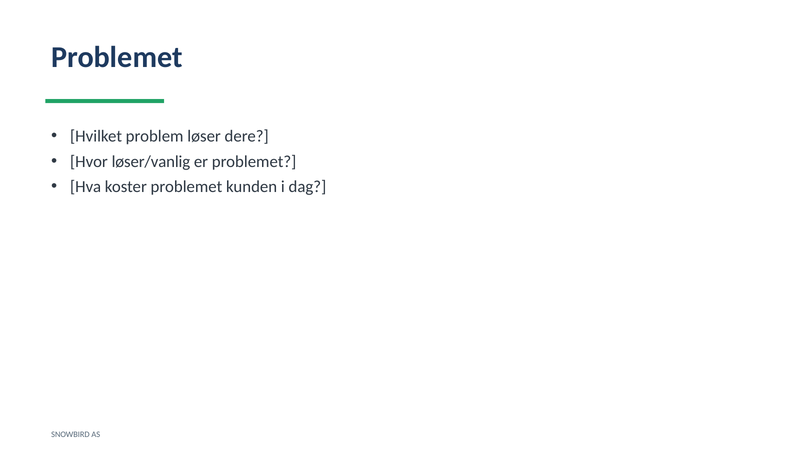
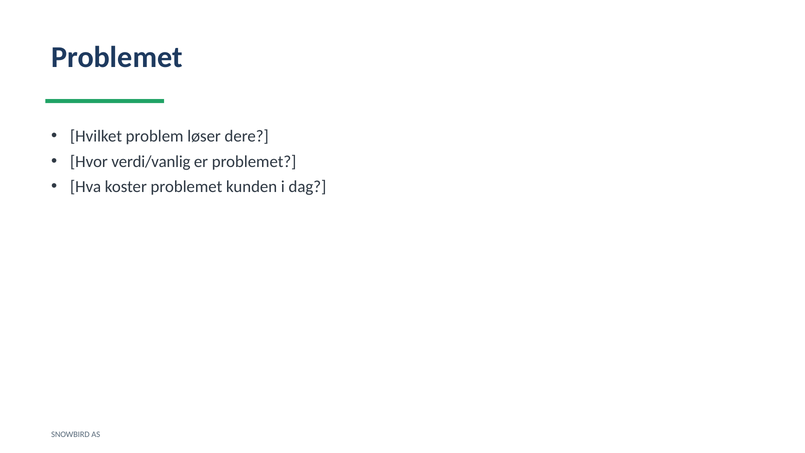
løser/vanlig: løser/vanlig -> verdi/vanlig (151, 162)
